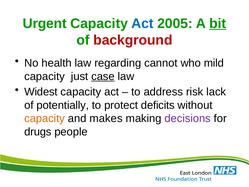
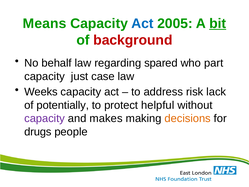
Urgent: Urgent -> Means (45, 23)
health: health -> behalf (57, 63)
cannot: cannot -> spared (161, 63)
mild: mild -> part (214, 63)
case underline: present -> none (103, 76)
Widest: Widest -> Weeks (41, 92)
deficits: deficits -> helpful (158, 105)
capacity colour: orange -> purple (45, 118)
decisions colour: purple -> orange (188, 118)
